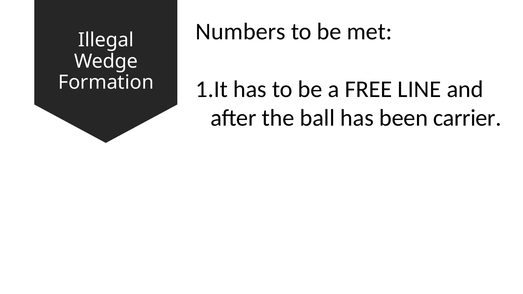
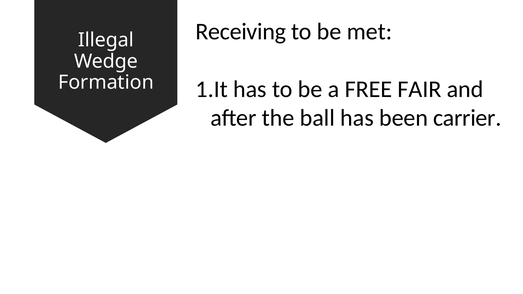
Numbers: Numbers -> Receiving (241, 32)
LINE: LINE -> FAIR (419, 89)
